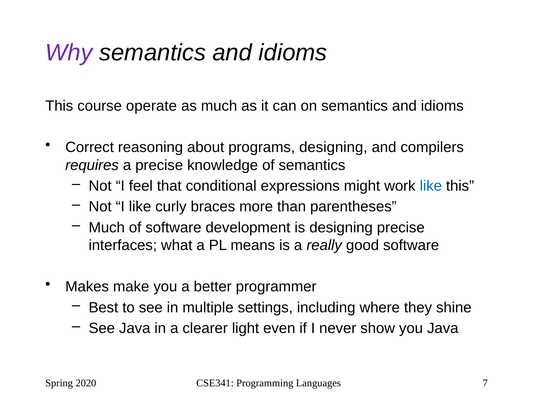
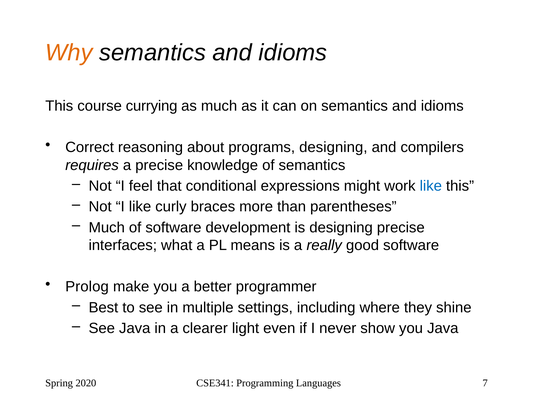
Why colour: purple -> orange (69, 53)
operate: operate -> currying (152, 106)
Makes: Makes -> Prolog (87, 287)
